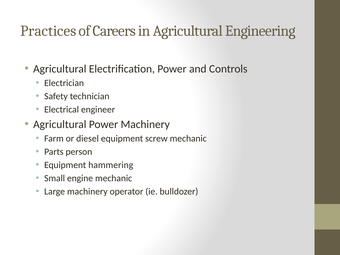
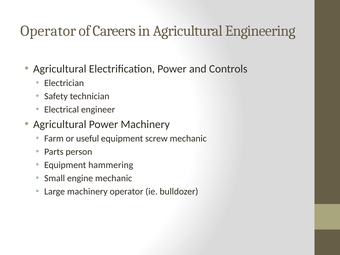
Practices: Practices -> Operator (48, 31)
diesel: diesel -> useful (88, 139)
